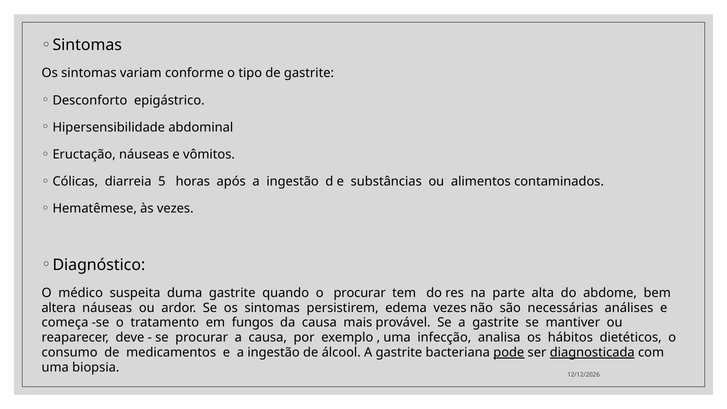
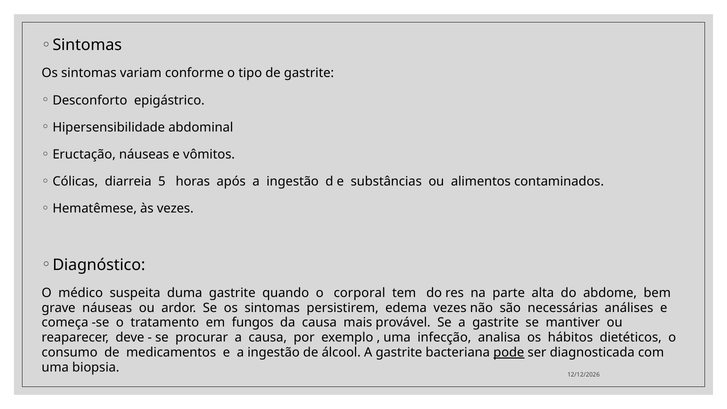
o procurar: procurar -> corporal (360, 293)
altera: altera -> grave (59, 308)
diagnosticada underline: present -> none (592, 352)
